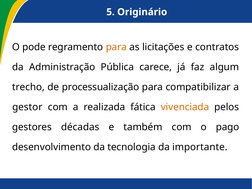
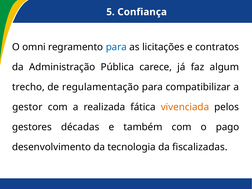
Originário: Originário -> Confiança (142, 12)
pode: pode -> omni (34, 47)
para colour: orange -> blue (116, 47)
processualização: processualização -> regulamentação (100, 87)
importante: importante -> fiscalizadas (200, 147)
